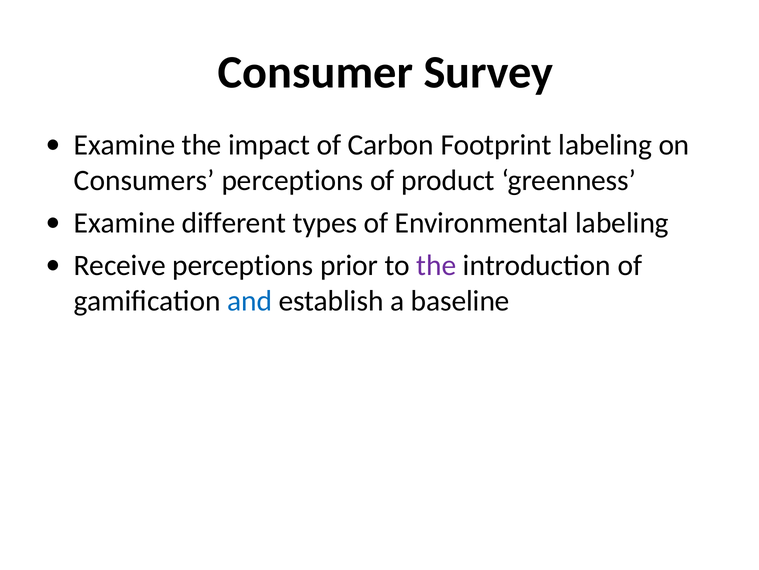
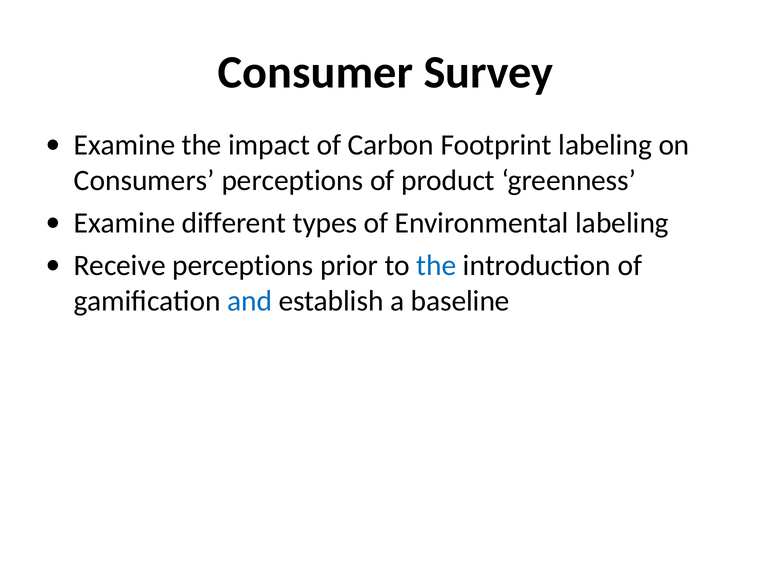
the colour: purple -> blue (436, 265)
